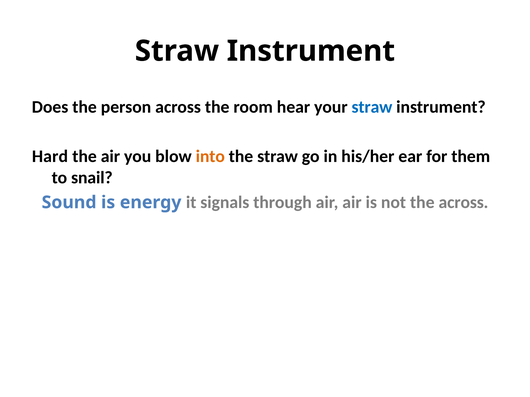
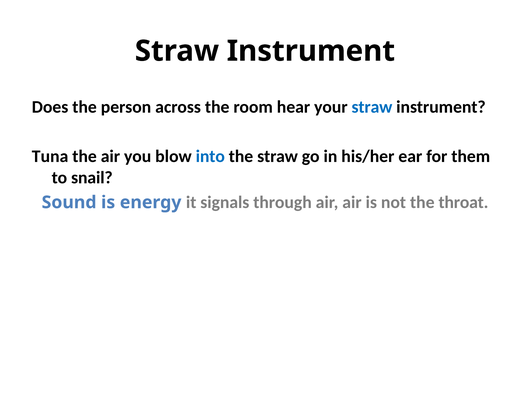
Hard: Hard -> Tuna (50, 157)
into colour: orange -> blue (210, 157)
the across: across -> throat (463, 203)
